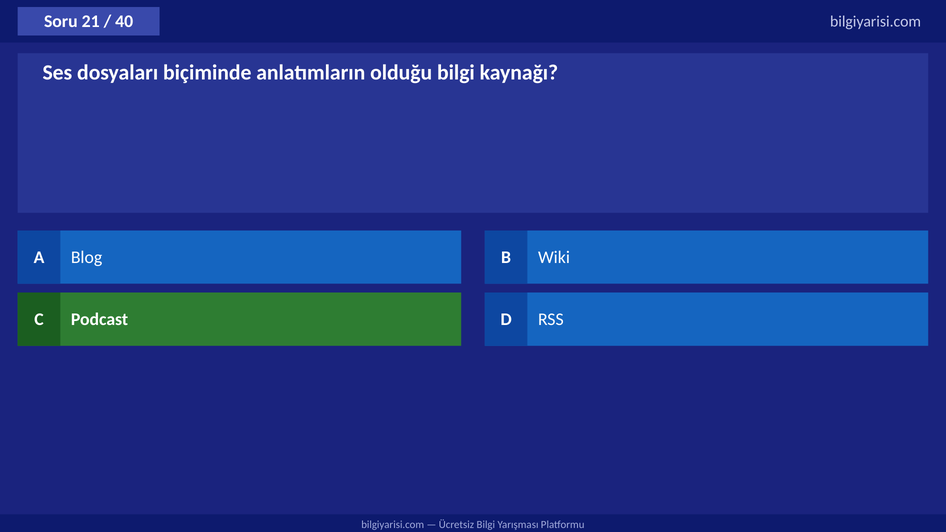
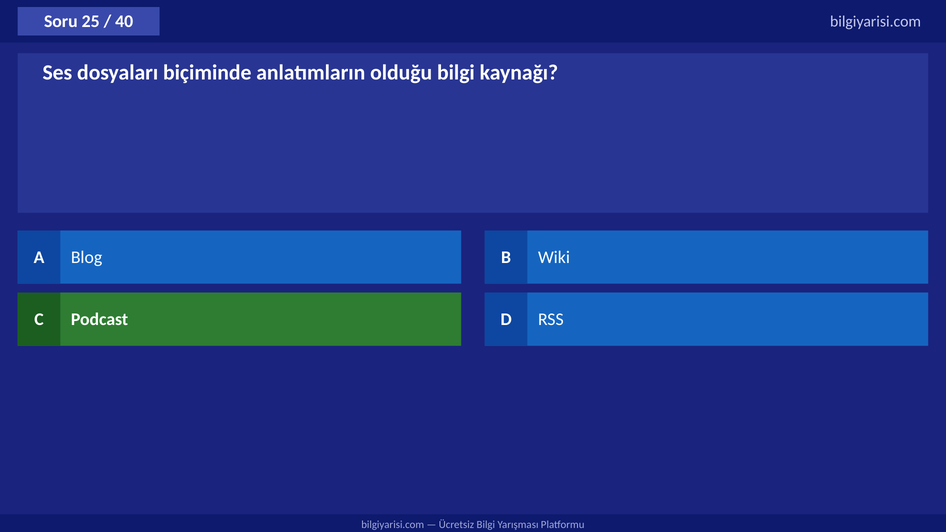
21: 21 -> 25 (91, 22)
